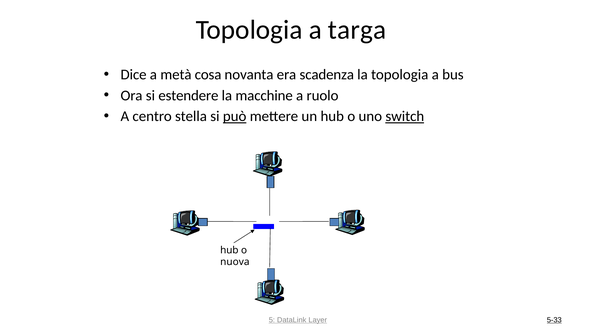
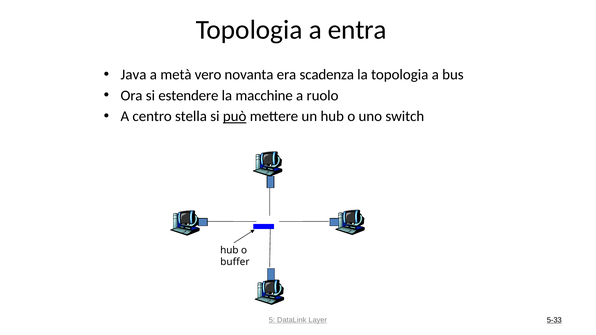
targa: targa -> entra (357, 30)
Dice: Dice -> Java (133, 75)
cosa: cosa -> vero (208, 75)
switch underline: present -> none (405, 116)
nuova: nuova -> buffer (235, 262)
